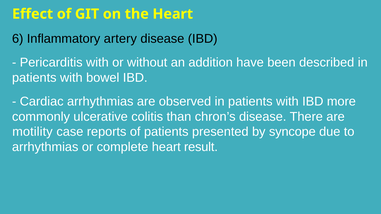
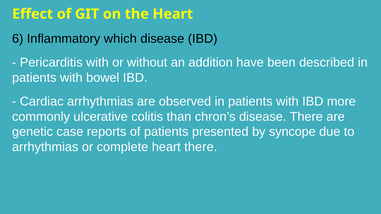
artery: artery -> which (120, 39)
motility: motility -> genetic (33, 132)
heart result: result -> there (201, 147)
